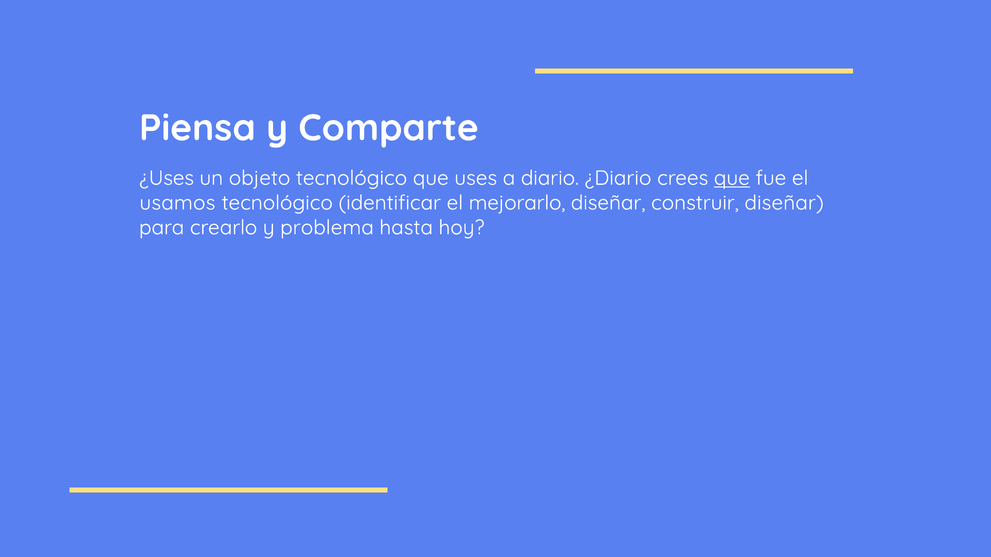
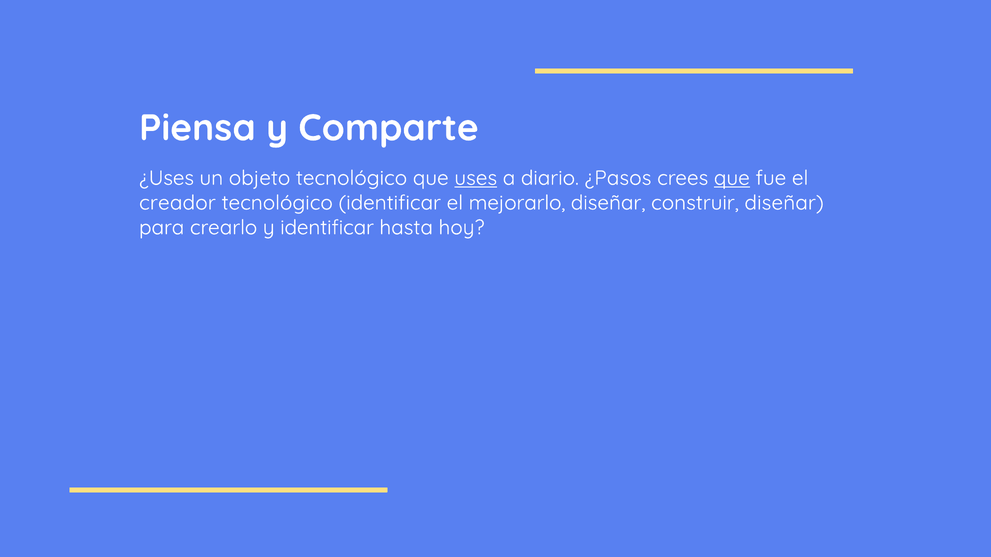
uses underline: none -> present (476, 178)
¿Diario: ¿Diario -> ¿Pasos (618, 178)
usamos: usamos -> creador (177, 203)
y problema: problema -> identificar (327, 228)
